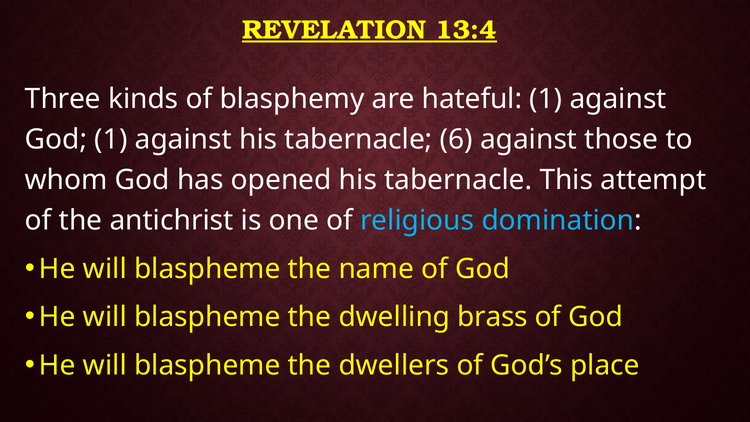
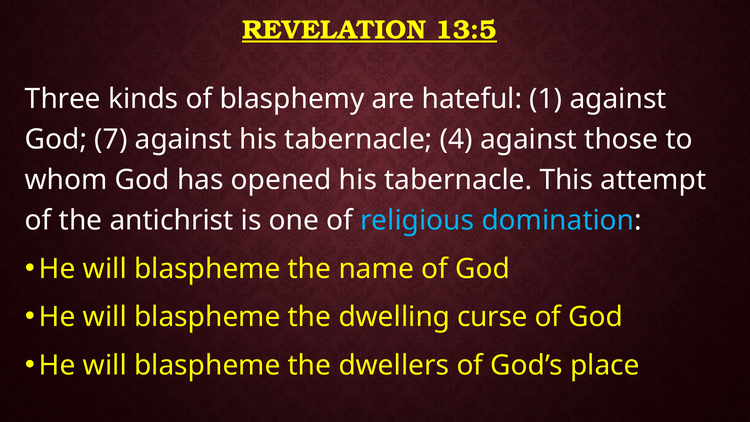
13:4: 13:4 -> 13:5 (466, 30)
God 1: 1 -> 7 (111, 139)
6: 6 -> 4 (456, 139)
brass: brass -> curse (492, 317)
